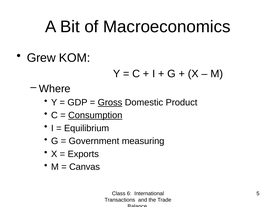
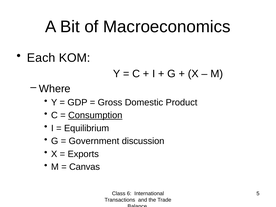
Grew: Grew -> Each (41, 58)
Gross underline: present -> none (110, 102)
measuring: measuring -> discussion (143, 141)
